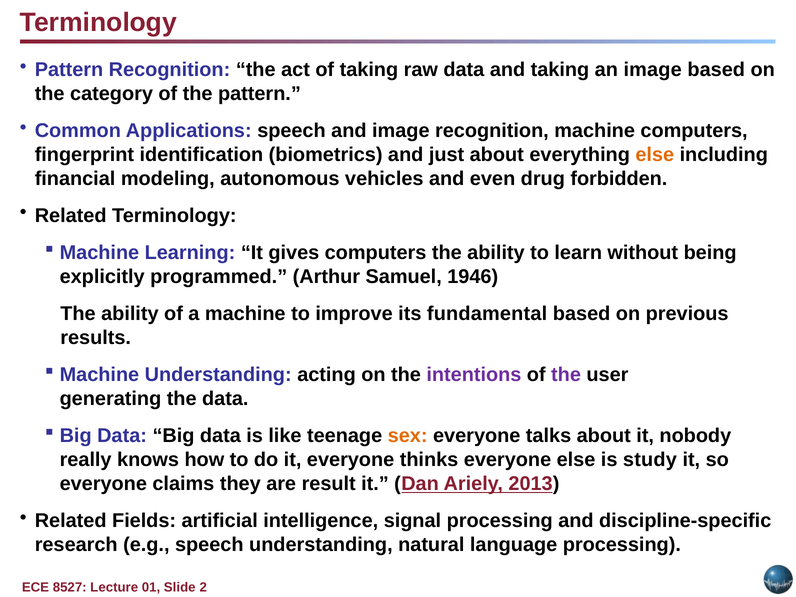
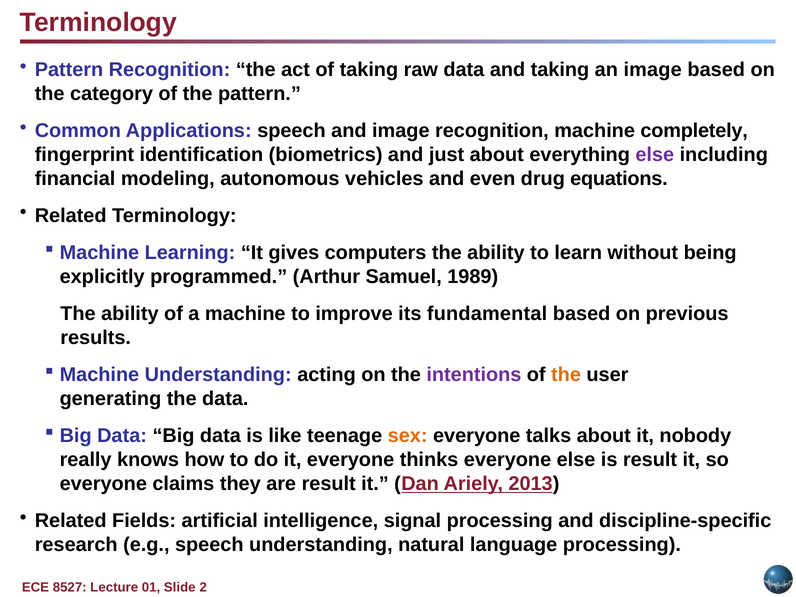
machine computers: computers -> completely (694, 131)
else colour: orange -> purple (655, 155)
forbidden: forbidden -> equations (619, 178)
1946: 1946 -> 1989 (473, 277)
the colour: purple -> orange (566, 375)
is study: study -> result (650, 460)
